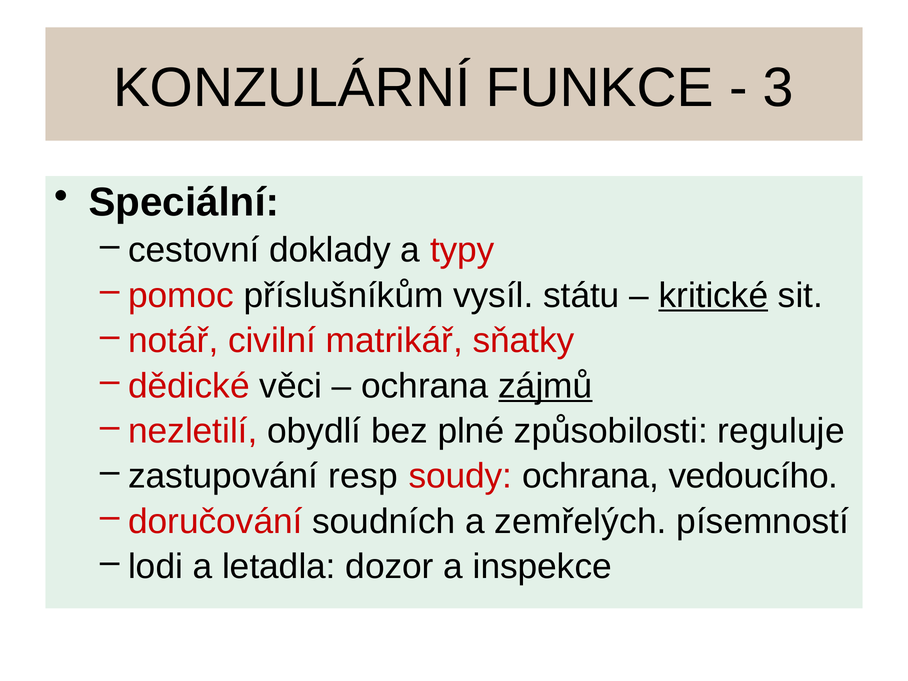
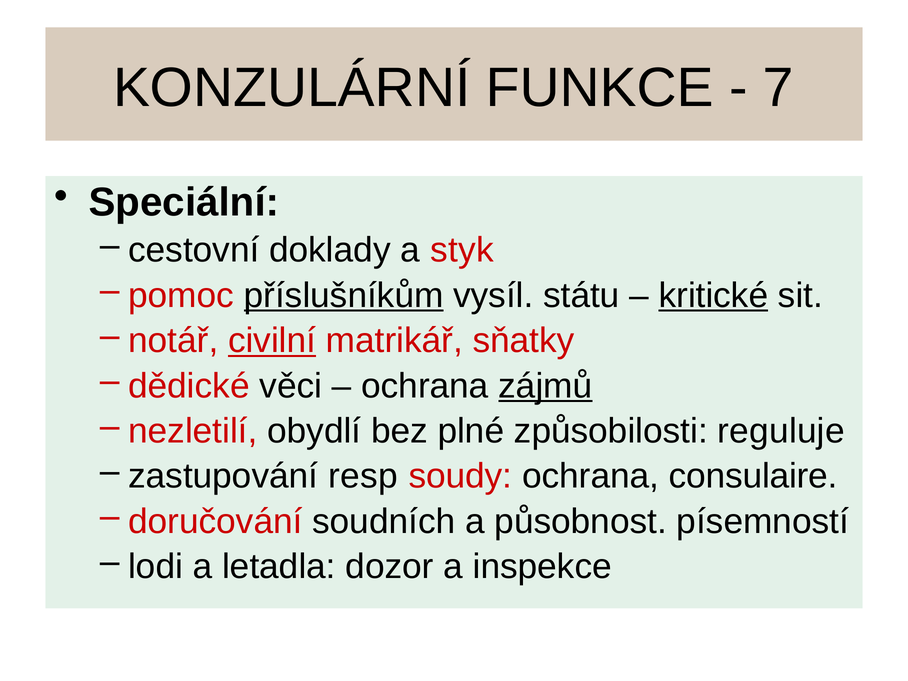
3: 3 -> 7 (778, 88)
typy: typy -> styk (462, 250)
příslušníkům underline: none -> present (344, 295)
civilní underline: none -> present (272, 341)
vedoucího: vedoucího -> consulaire (753, 476)
zemřelých: zemřelých -> působnost (581, 522)
